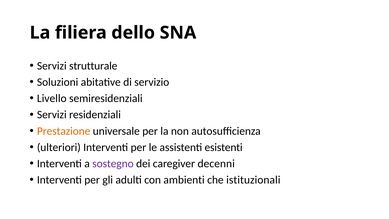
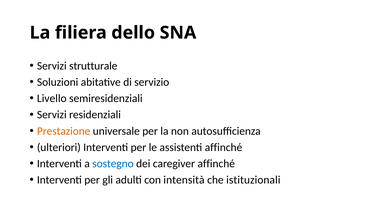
assistenti esistenti: esistenti -> affinché (224, 147)
sostegno colour: purple -> blue (113, 163)
caregiver decenni: decenni -> affinché (216, 163)
ambienti: ambienti -> intensità (184, 180)
